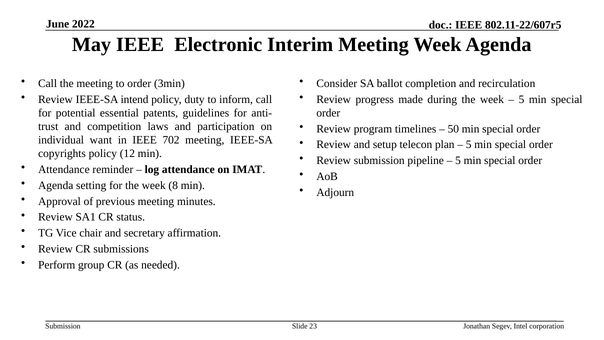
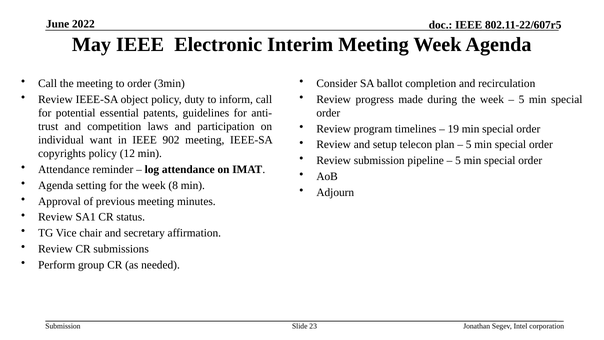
intend: intend -> object (135, 99)
50: 50 -> 19 (453, 129)
702: 702 -> 902 (171, 140)
